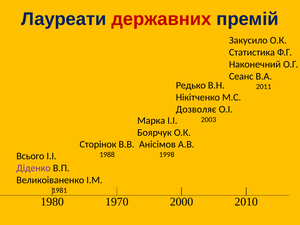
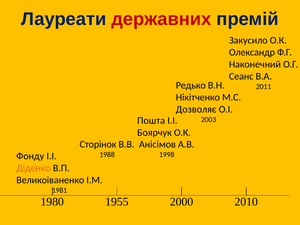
Статистика: Статистика -> Олександр (252, 52)
Марка: Марка -> Пошта (151, 121)
Всього: Всього -> Фонду (30, 156)
Діденко colour: purple -> orange (34, 168)
1980 1970: 1970 -> 1955 (117, 202)
